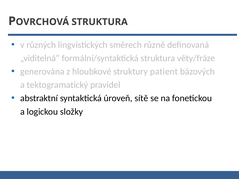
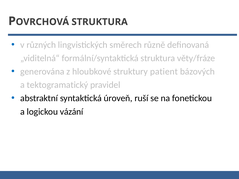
sítě: sítě -> ruší (141, 98)
složky: složky -> vázání (72, 112)
